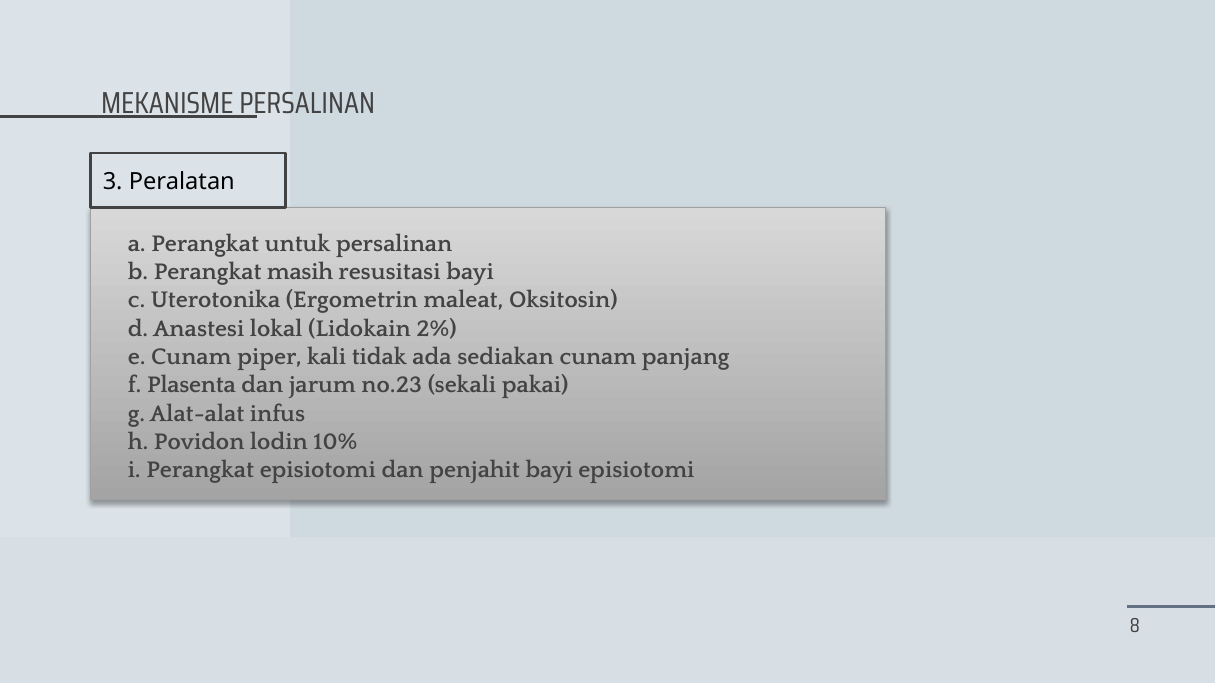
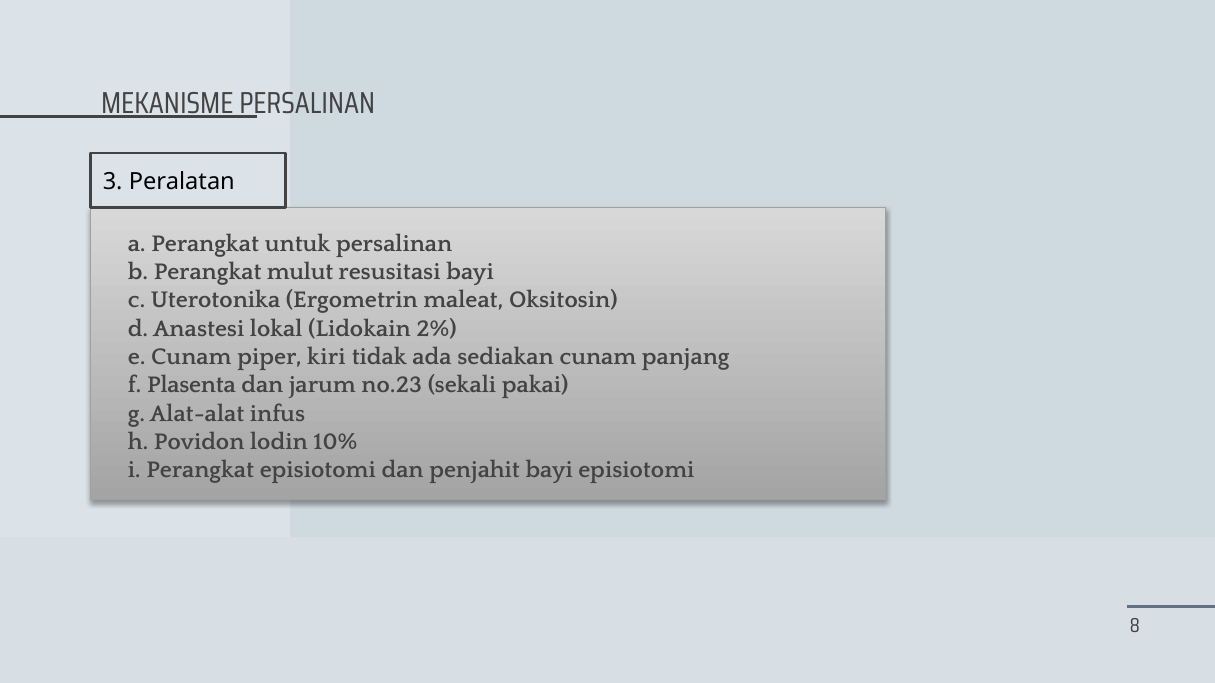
masih: masih -> mulut (300, 272)
kali: kali -> kiri (326, 357)
